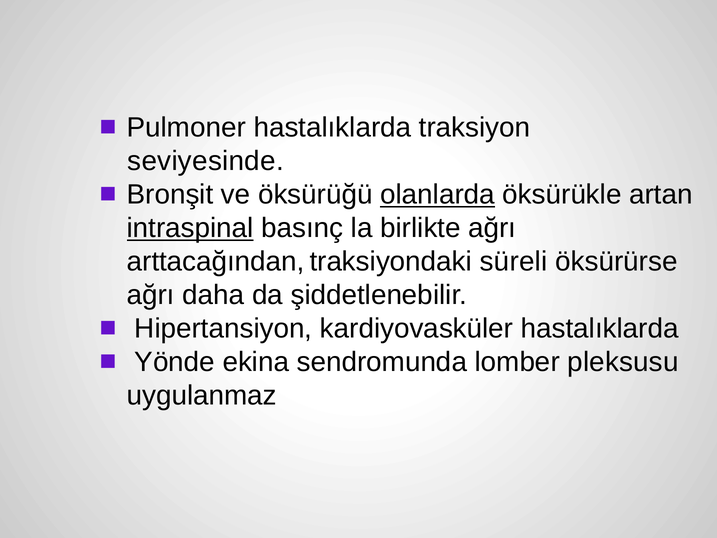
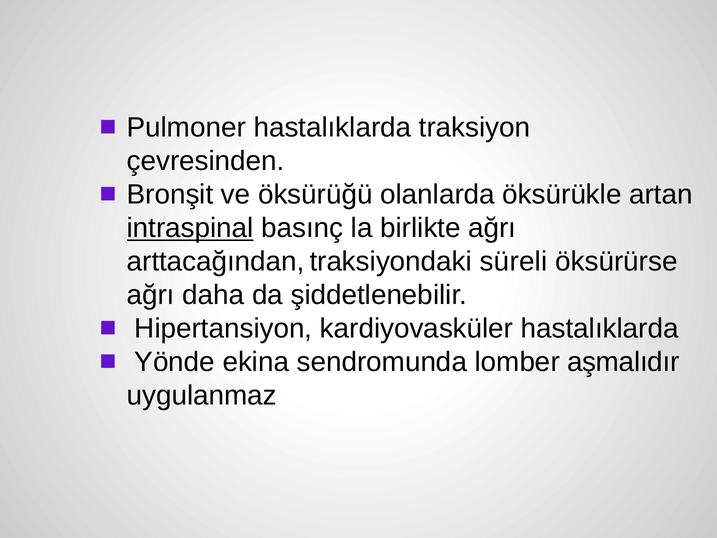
seviyesinde: seviyesinde -> çevresinden (206, 161)
olanlarda underline: present -> none (438, 195)
pleksusu: pleksusu -> aşmalıdır (623, 362)
